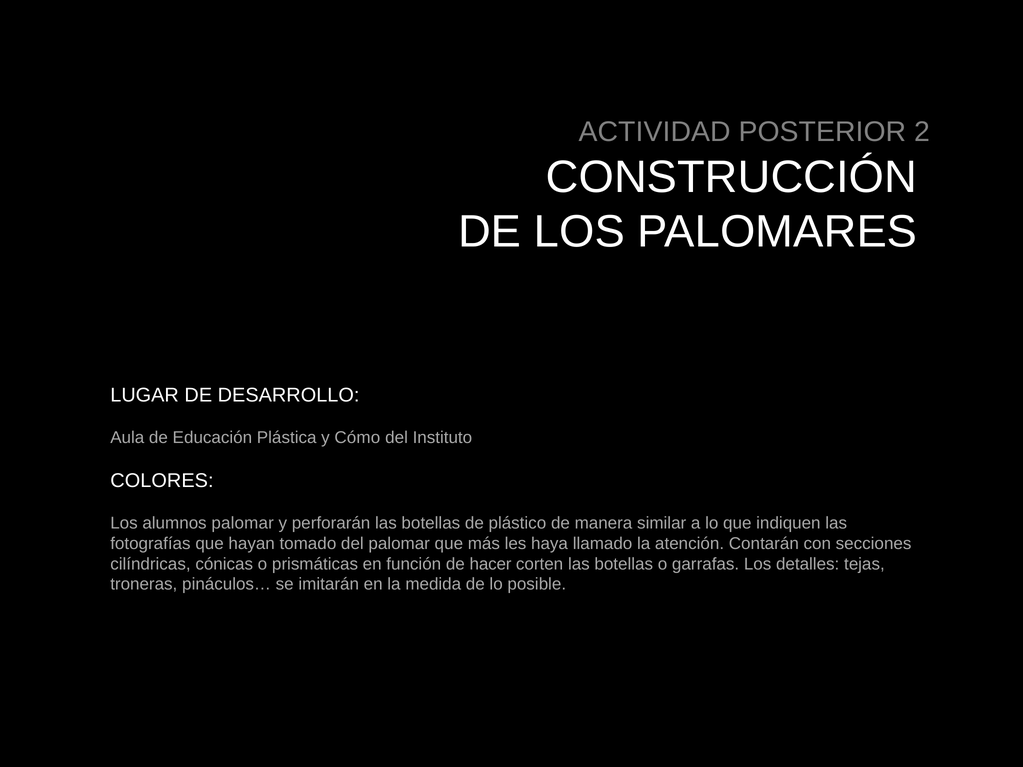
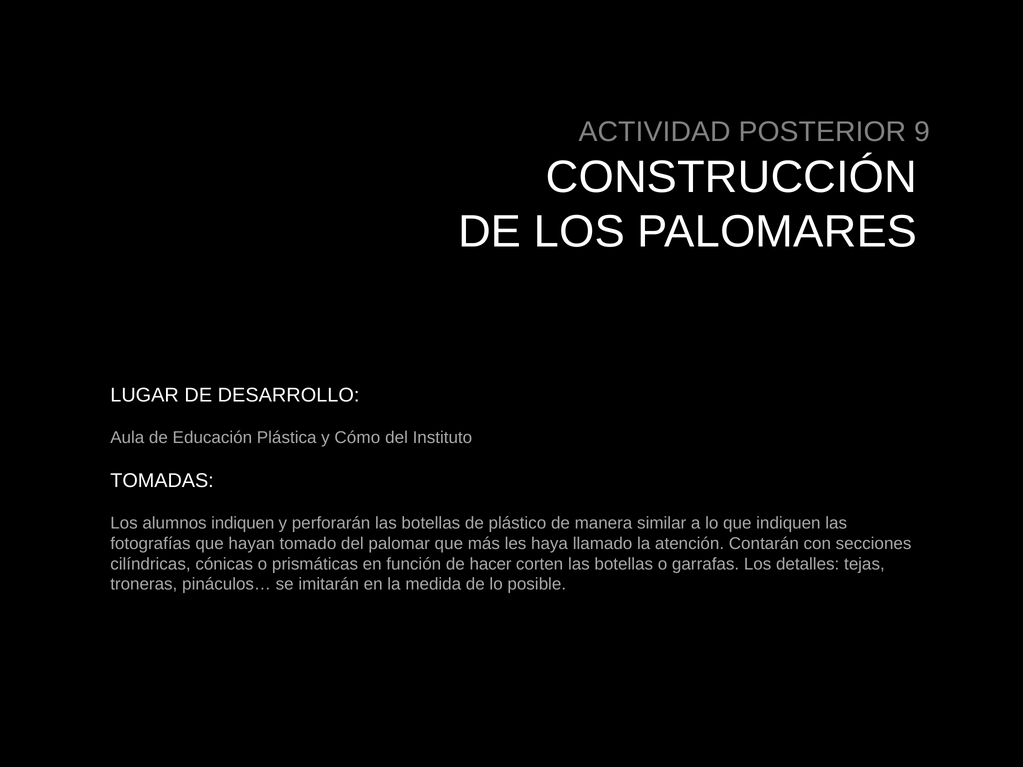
2: 2 -> 9 (922, 132)
COLORES: COLORES -> TOMADAS (162, 481)
alumnos palomar: palomar -> indiquen (243, 523)
